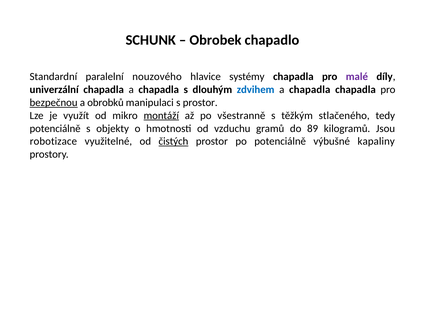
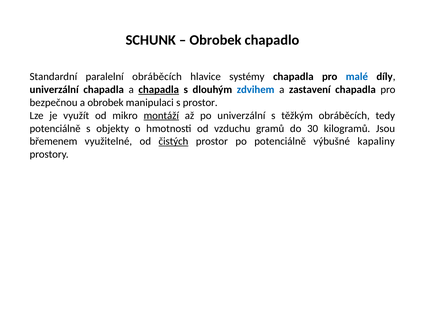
paralelní nouzového: nouzového -> obráběcích (157, 77)
malé colour: purple -> blue (357, 77)
chapadla underline: none -> present (159, 90)
chapadla: chapadla -> zastavení (310, 90)
bezpečnou underline: present -> none (54, 103)
a obrobků: obrobků -> obrobek (105, 103)
po všestranně: všestranně -> univerzální (241, 116)
těžkým stlačeného: stlačeného -> obráběcích (344, 116)
89: 89 -> 30 (313, 128)
robotizace: robotizace -> břemenem (53, 141)
